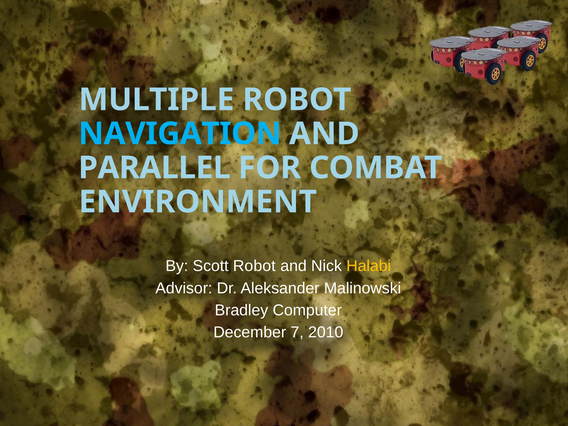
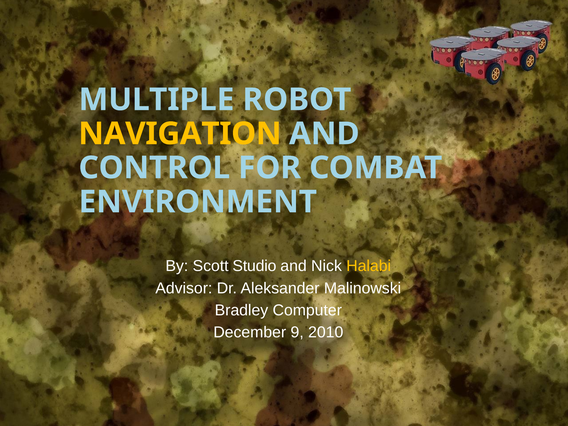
NAVIGATION colour: light blue -> yellow (180, 134)
PARALLEL: PARALLEL -> CONTROL (154, 168)
Scott Robot: Robot -> Studio (254, 266)
7: 7 -> 9 (297, 332)
